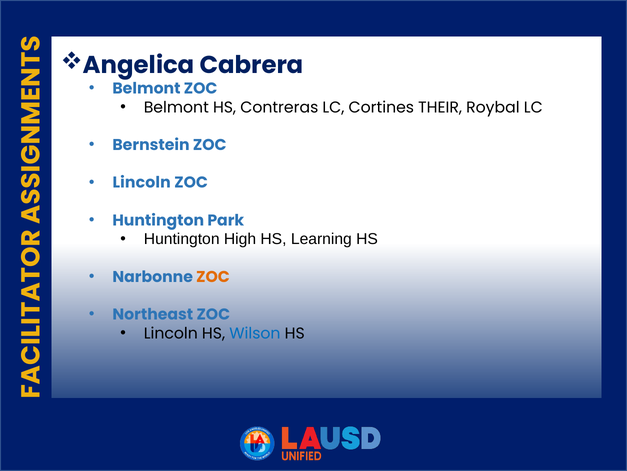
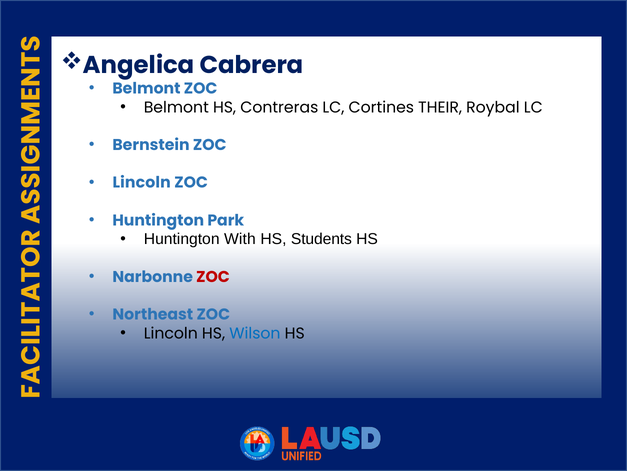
High: High -> With (240, 239)
Learning: Learning -> Students (321, 239)
ZOC colour: orange -> red (213, 276)
